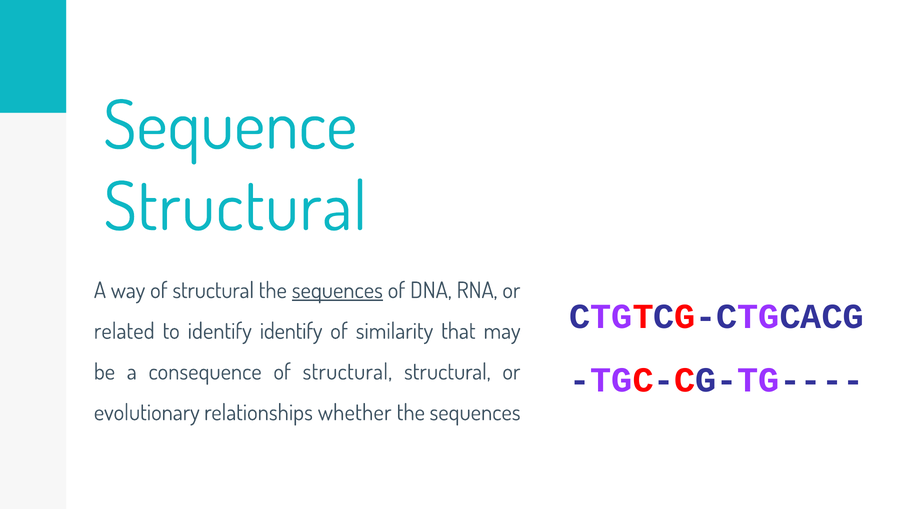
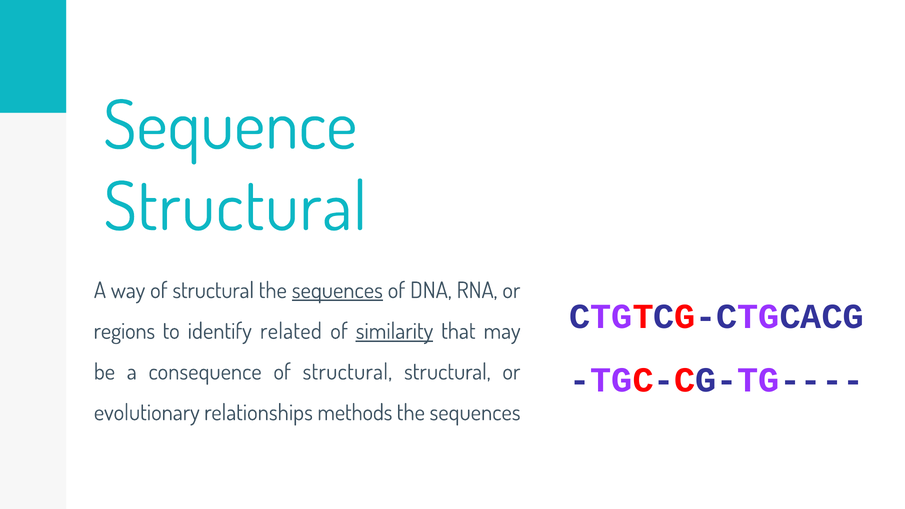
related: related -> regions (124, 331)
identify identify: identify -> related (291, 331)
similarity underline: none -> present (394, 331)
whether: whether -> methods (355, 413)
